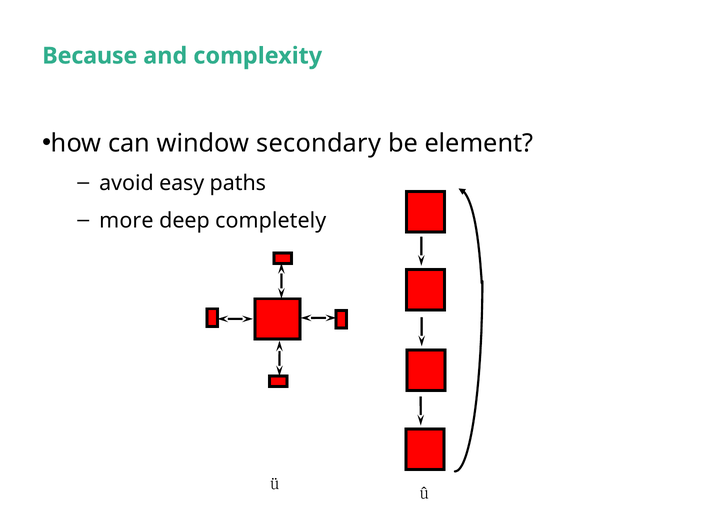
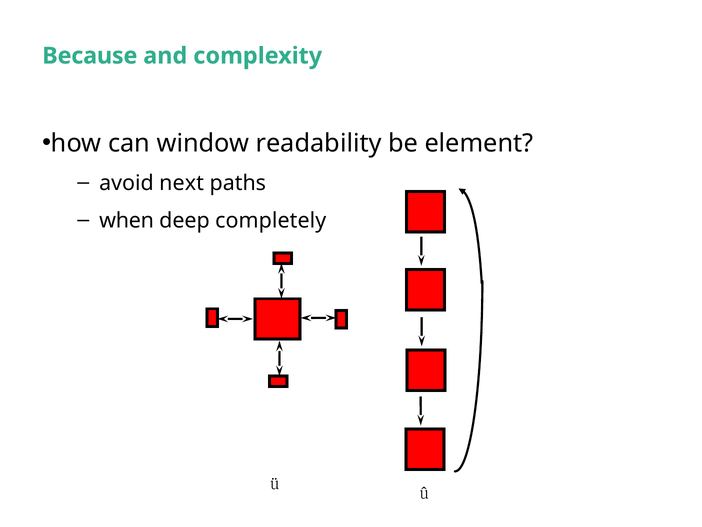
secondary: secondary -> readability (319, 143)
easy: easy -> next (182, 183)
more: more -> when (127, 220)
